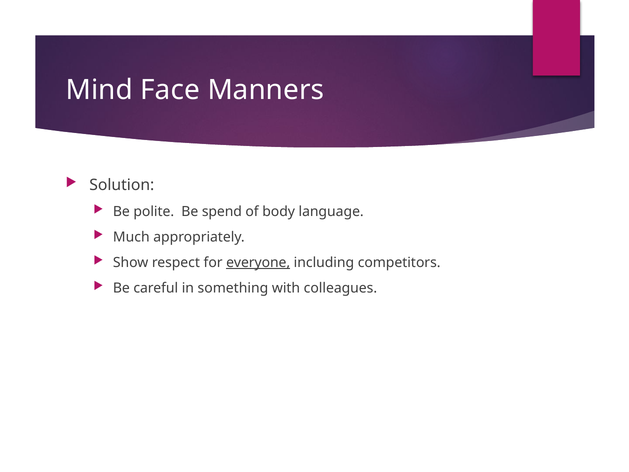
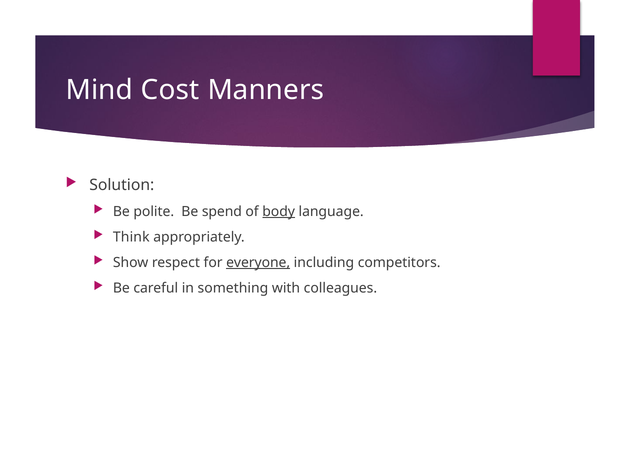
Face: Face -> Cost (170, 90)
body underline: none -> present (279, 211)
Much: Much -> Think (131, 237)
